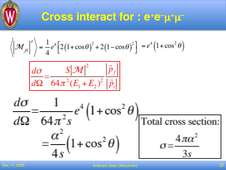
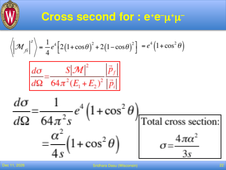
interact: interact -> second (96, 17)
